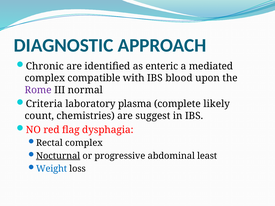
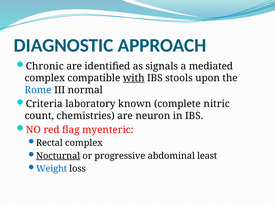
enteric: enteric -> signals (162, 66)
with underline: none -> present (134, 78)
blood: blood -> stools (179, 78)
Rome colour: purple -> blue (38, 90)
plasma: plasma -> known (135, 104)
likely: likely -> nitric (217, 104)
suggest: suggest -> neuron (153, 116)
dysphagia: dysphagia -> myenteric (108, 130)
